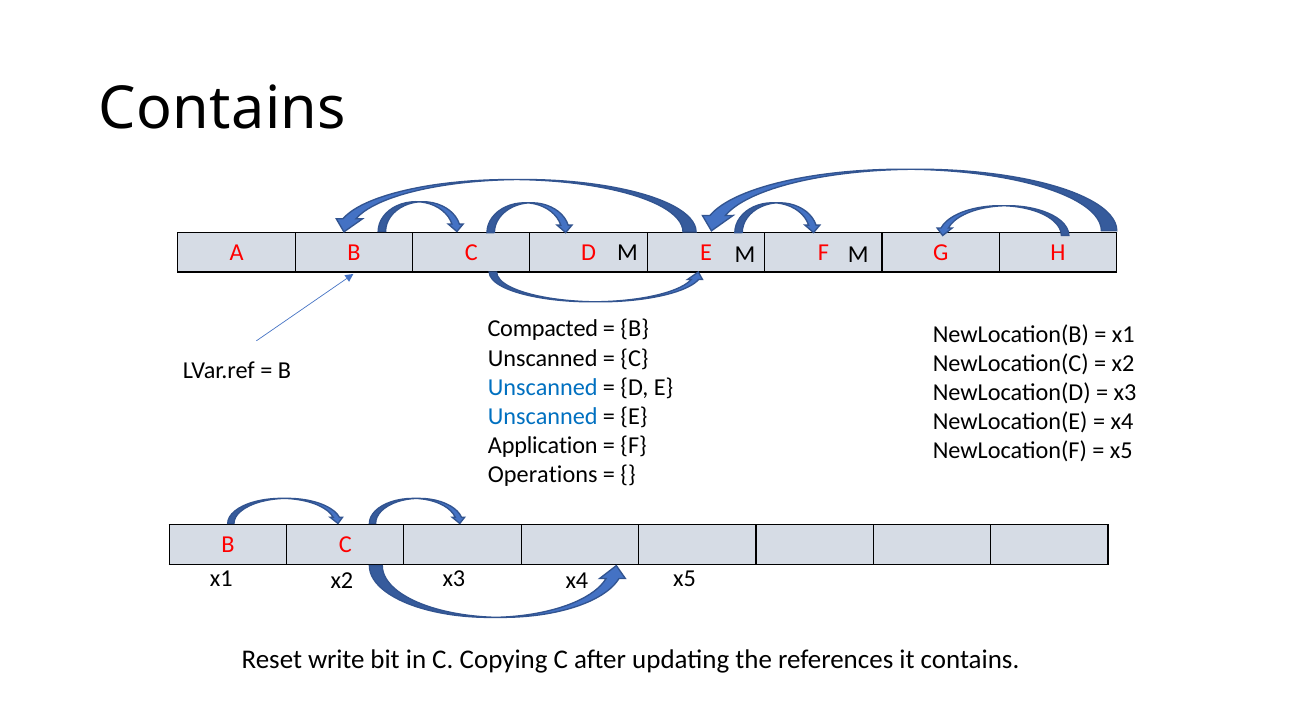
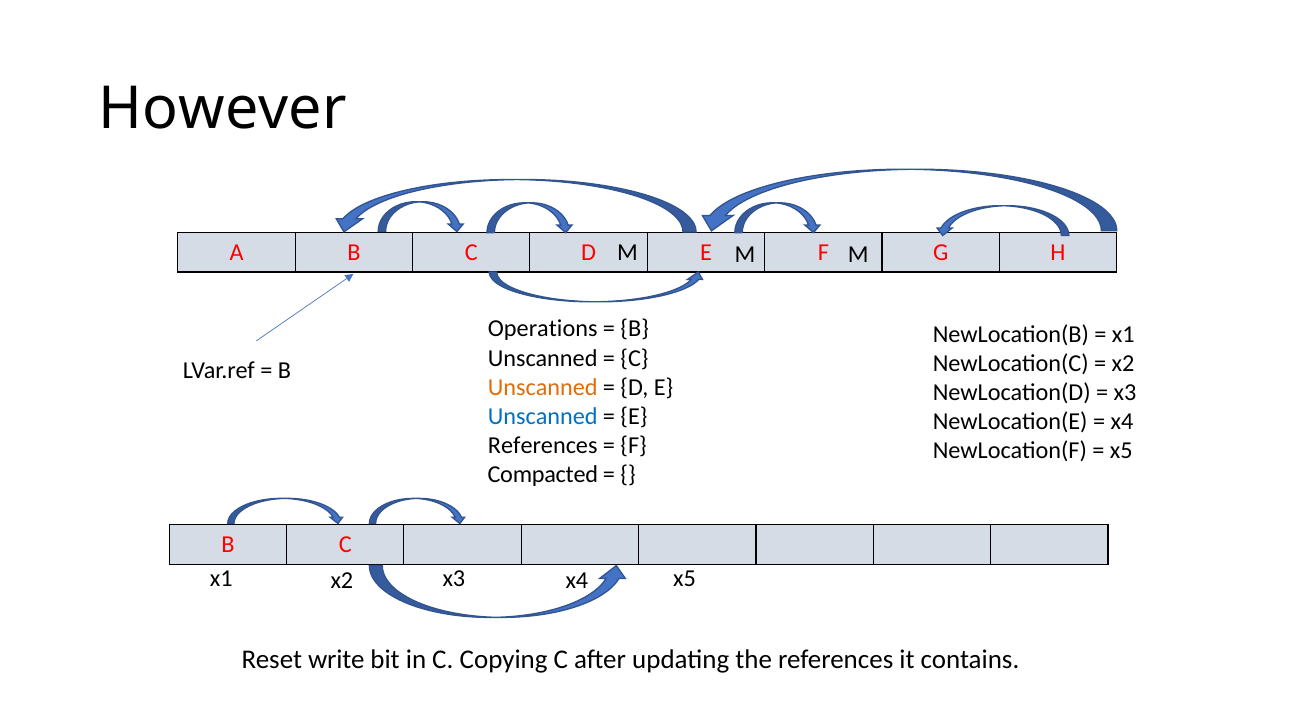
Contains: Contains -> However (223, 109)
Compacted: Compacted -> Operations (543, 329)
Unscanned colour: blue -> orange (543, 387)
Application: Application -> References (543, 445)
Operations: Operations -> Compacted (543, 474)
